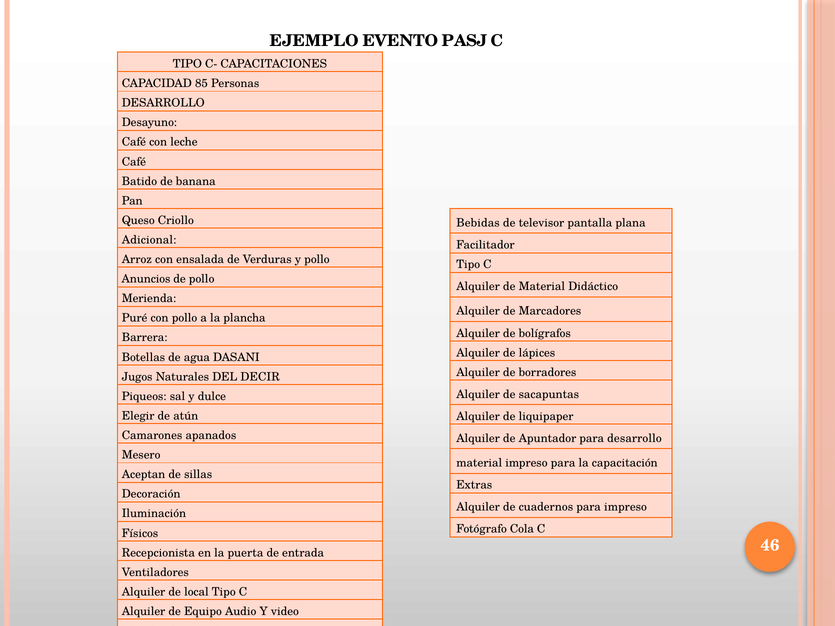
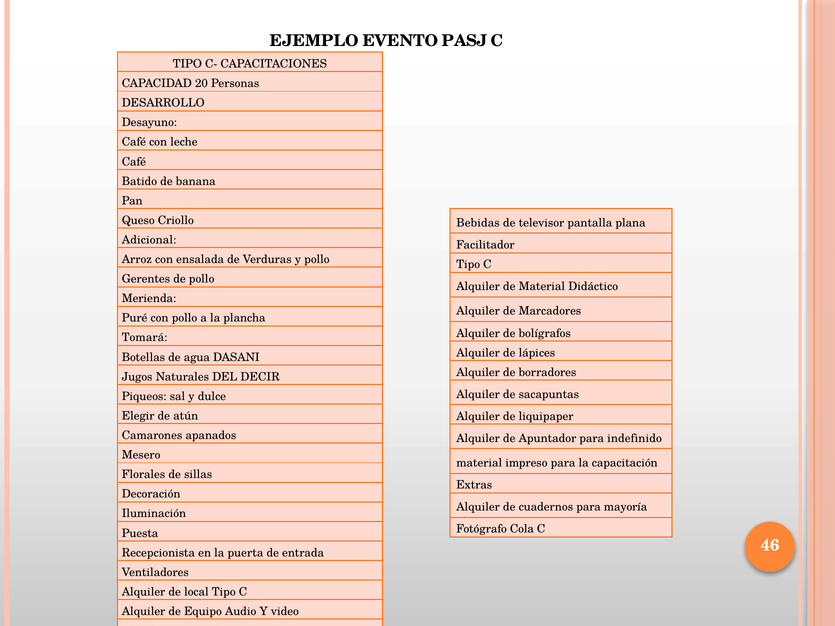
85: 85 -> 20 (201, 84)
Anuncios: Anuncios -> Gerentes (146, 279)
Barrera: Barrera -> Tomará (145, 338)
para desarrollo: desarrollo -> indefinido (634, 439)
Aceptan: Aceptan -> Florales (144, 475)
para impreso: impreso -> mayoría (626, 507)
Físicos: Físicos -> Puesta (140, 533)
